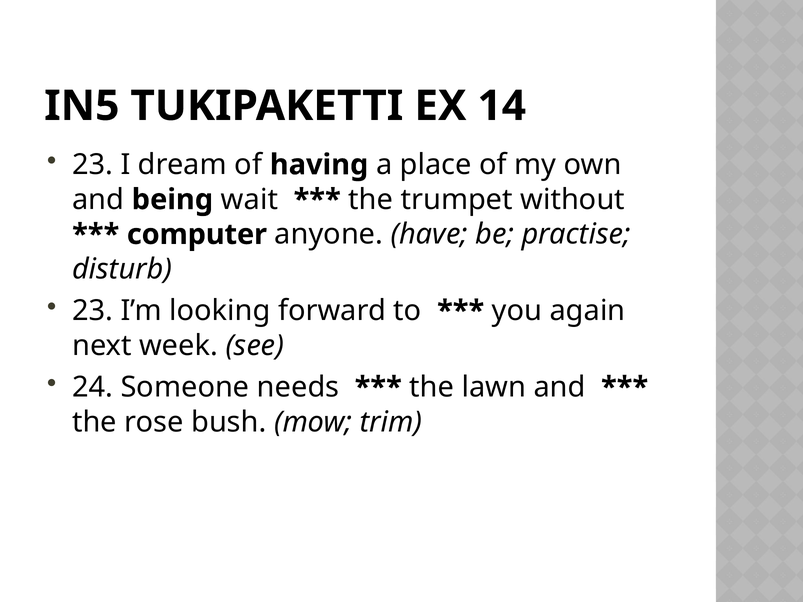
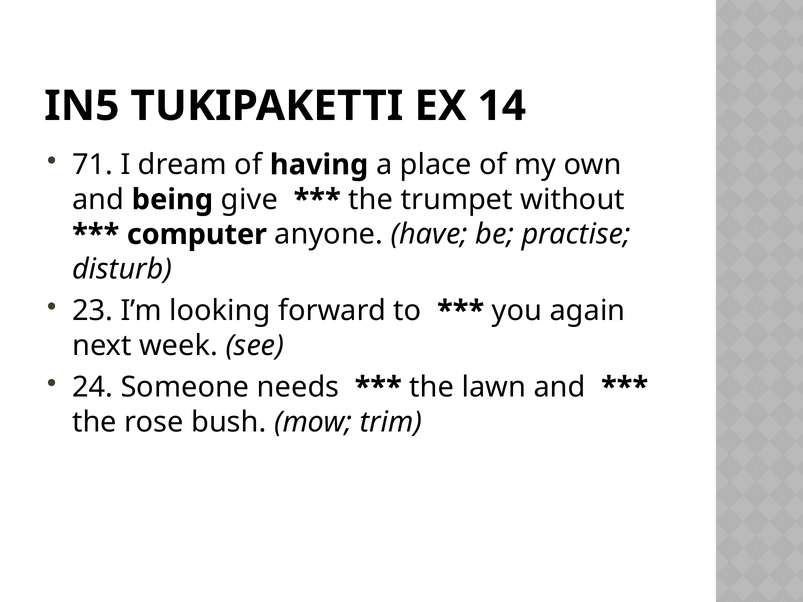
23: 23 -> 71 (93, 165)
wait: wait -> give (250, 200)
